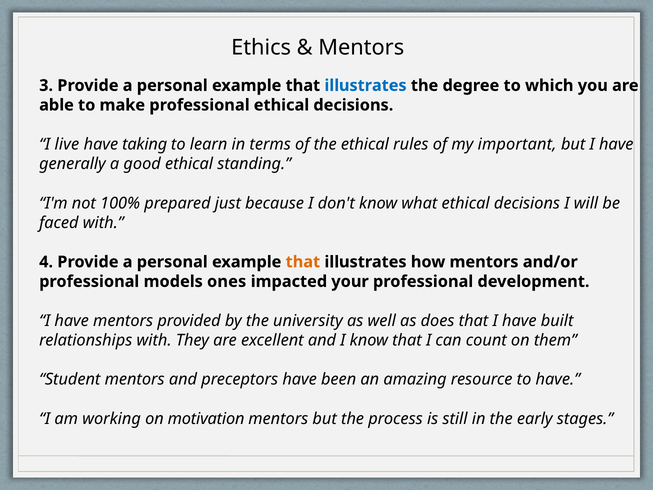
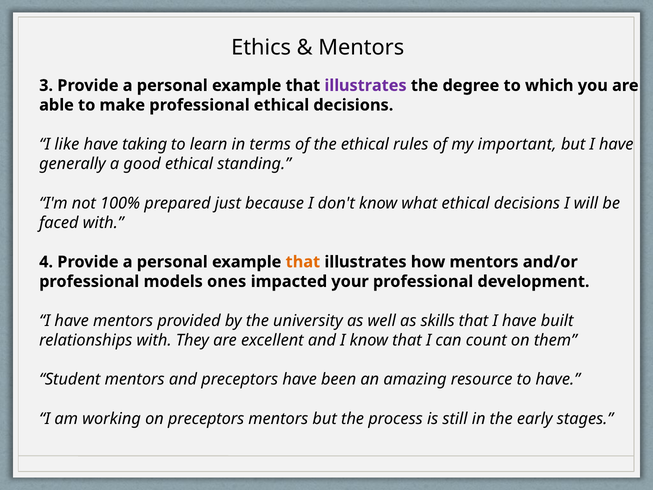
illustrates colour: blue -> purple (366, 85)
live: live -> like (67, 144)
does: does -> skills (438, 321)
on motivation: motivation -> preceptors (206, 418)
